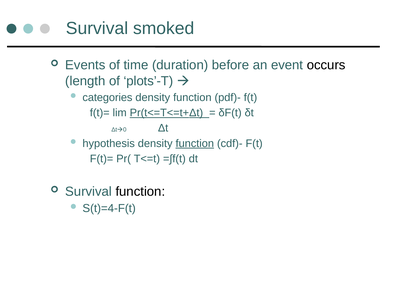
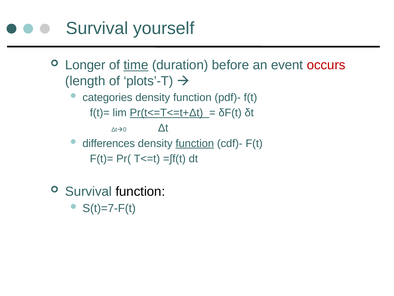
smoked: smoked -> yourself (164, 28)
Events: Events -> Longer (85, 65)
time underline: none -> present (136, 65)
occurs colour: black -> red (326, 65)
hypothesis: hypothesis -> differences (109, 143)
S(t)=4-F(t: S(t)=4-F(t -> S(t)=7-F(t (109, 208)
